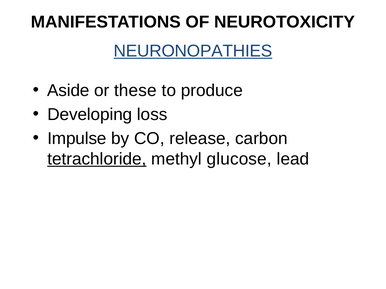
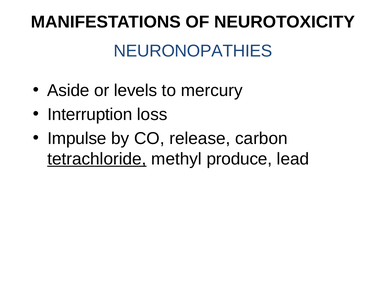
NEURONOPATHIES underline: present -> none (193, 51)
these: these -> levels (136, 91)
produce: produce -> mercury (212, 91)
Developing: Developing -> Interruption (90, 115)
glucose: glucose -> produce (239, 159)
